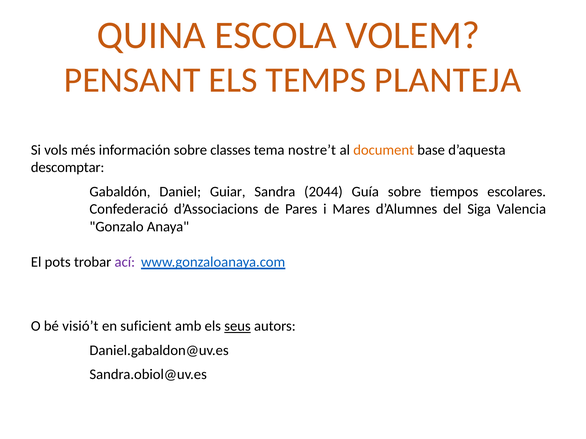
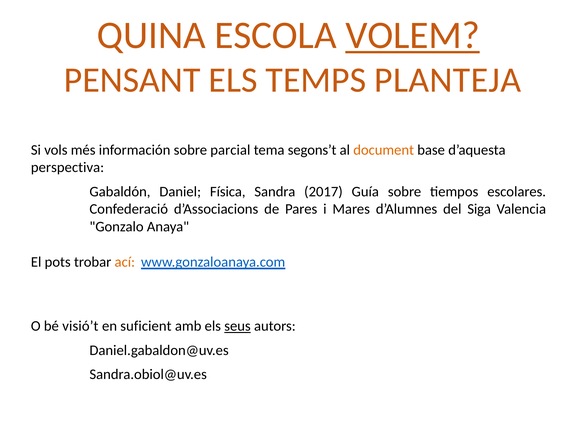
VOLEM underline: none -> present (413, 35)
classes: classes -> parcial (230, 150)
nostre’t: nostre’t -> segons’t (312, 150)
descomptar: descomptar -> perspectiva (68, 168)
Guiar: Guiar -> Física (228, 192)
2044: 2044 -> 2017 (323, 192)
ací colour: purple -> orange (125, 262)
